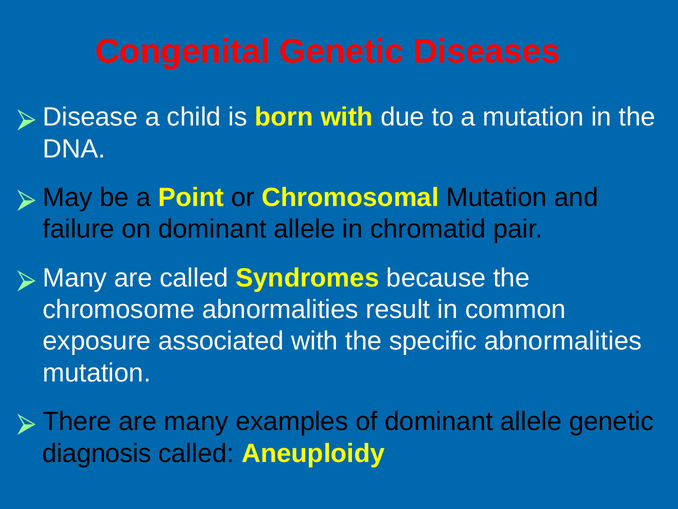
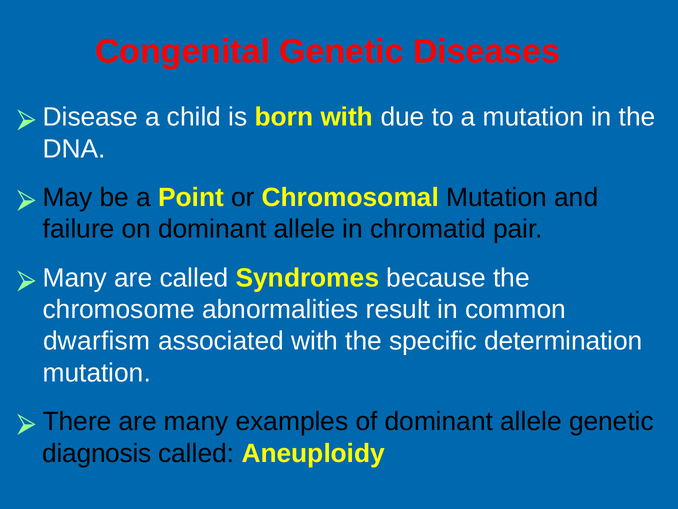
exposure: exposure -> dwarfism (97, 341)
specific abnormalities: abnormalities -> determination (563, 341)
